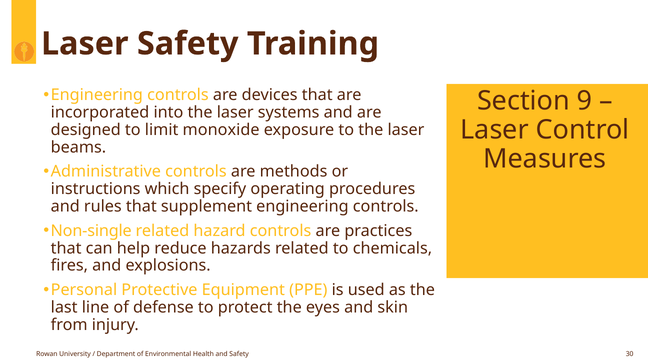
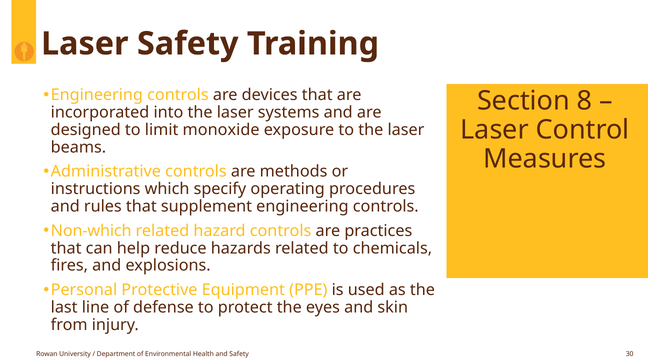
9: 9 -> 8 (584, 101)
Non-single: Non-single -> Non-which (91, 231)
